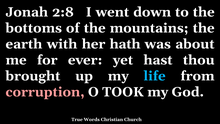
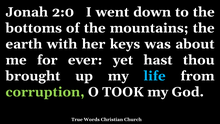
2:8: 2:8 -> 2:0 (63, 12)
hath: hath -> keys (125, 44)
corruption colour: pink -> light green (45, 92)
